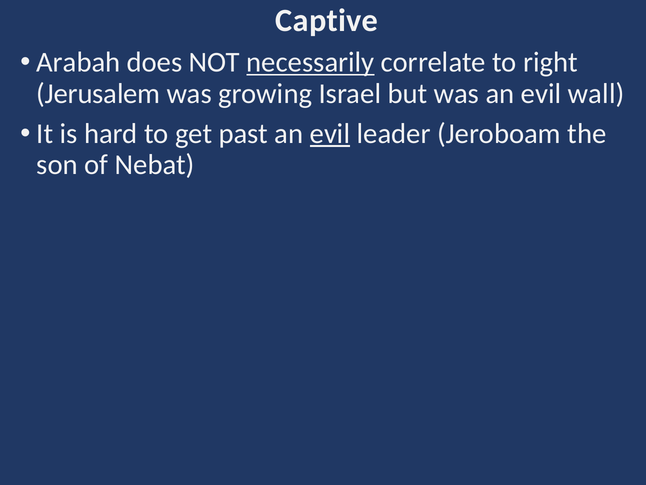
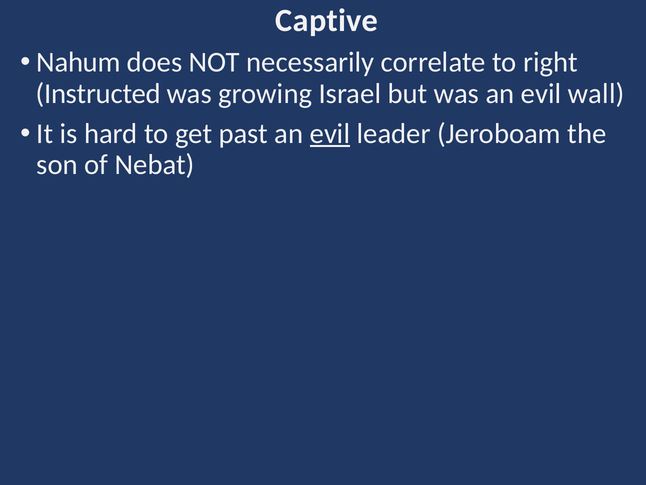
Arabah: Arabah -> Nahum (78, 62)
necessarily underline: present -> none (310, 62)
Jerusalem: Jerusalem -> Instructed (98, 93)
